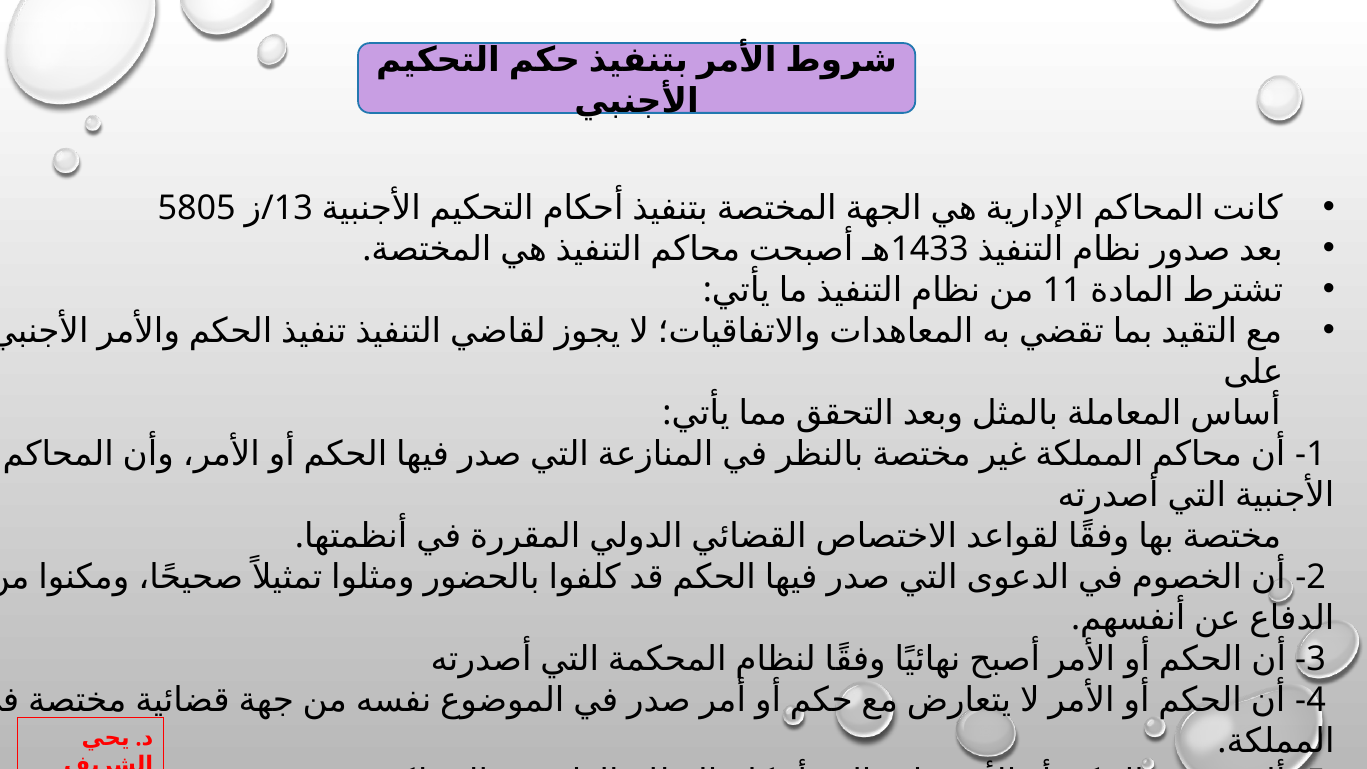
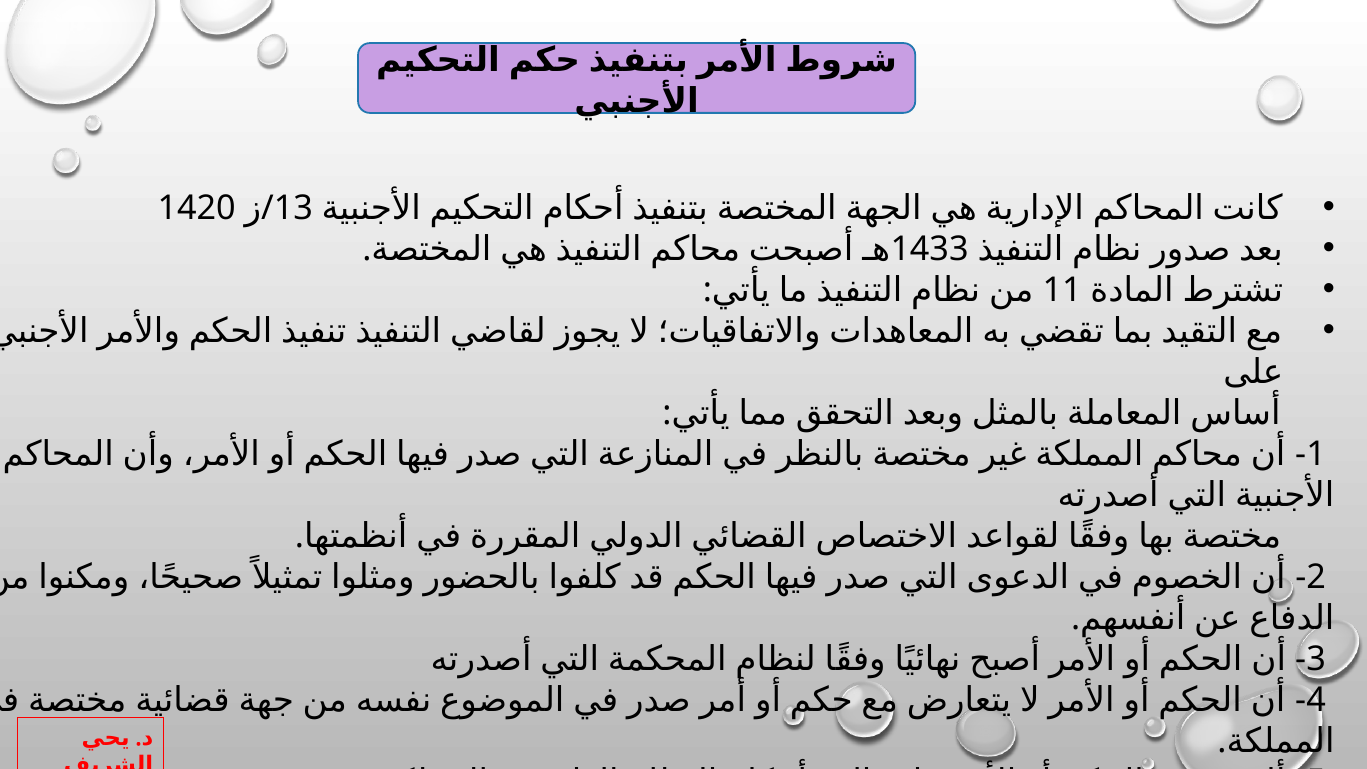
5805: 5805 -> 1420 (197, 208)
